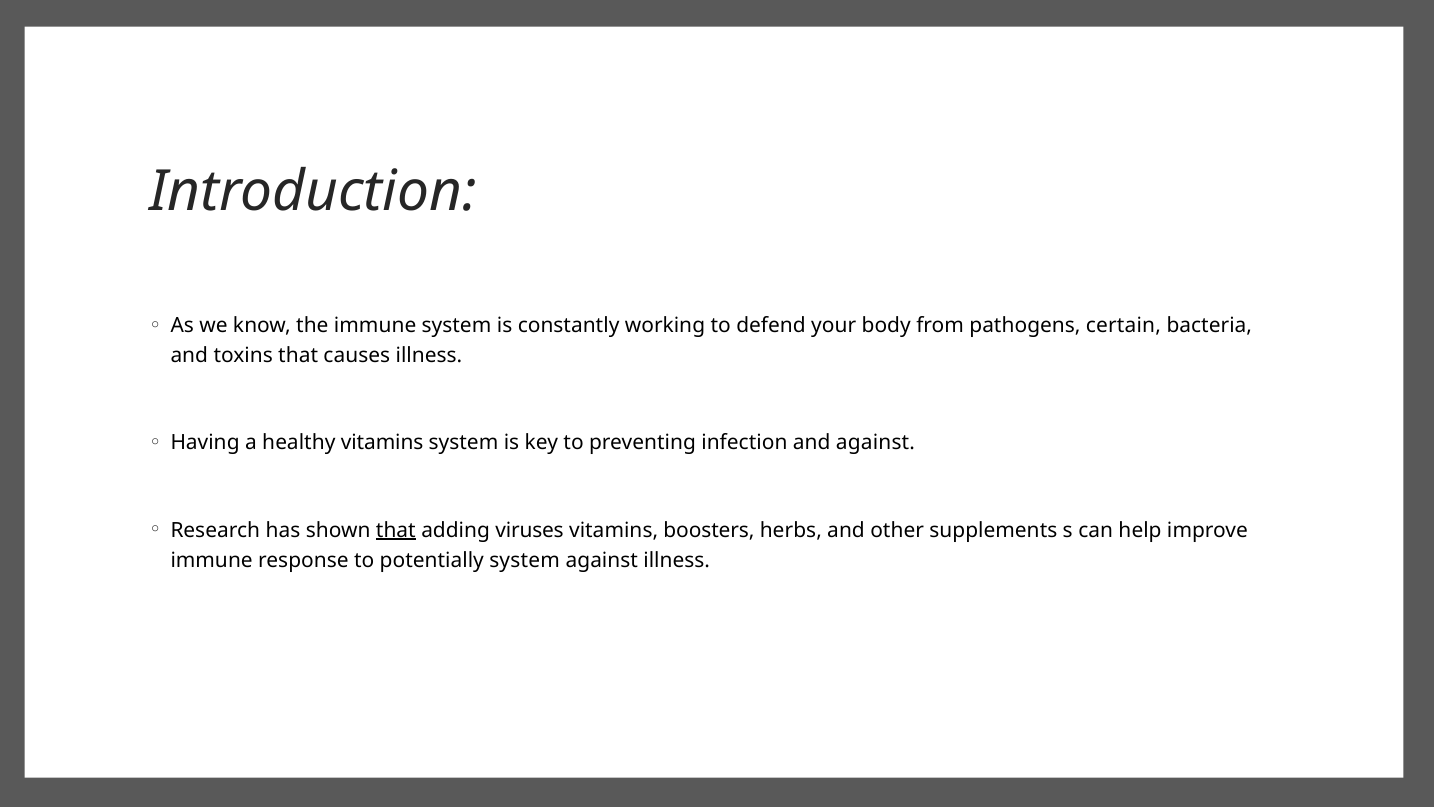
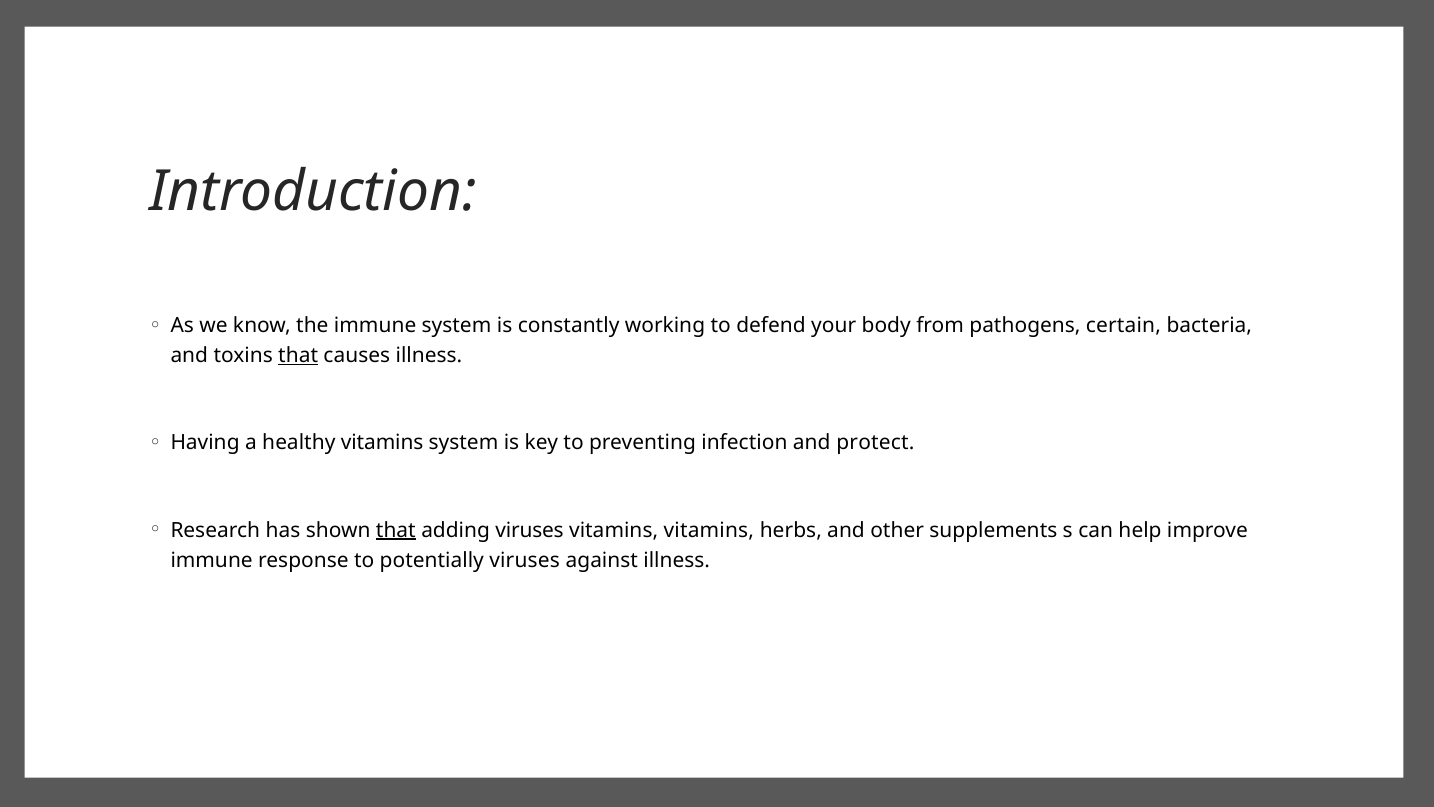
that underline: none -> present (298, 355)
and against: against -> protect (876, 443)
vitamins boosters: boosters -> vitamins (709, 530)
potentially system: system -> viruses (525, 560)
